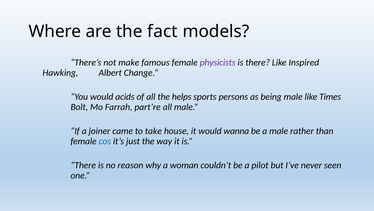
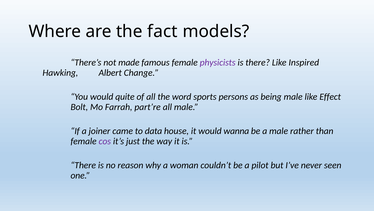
make: make -> made (129, 62)
acids: acids -> quite (125, 97)
helps: helps -> word (182, 97)
Times: Times -> Effect (330, 97)
take: take -> data (153, 131)
cos colour: blue -> purple (105, 141)
